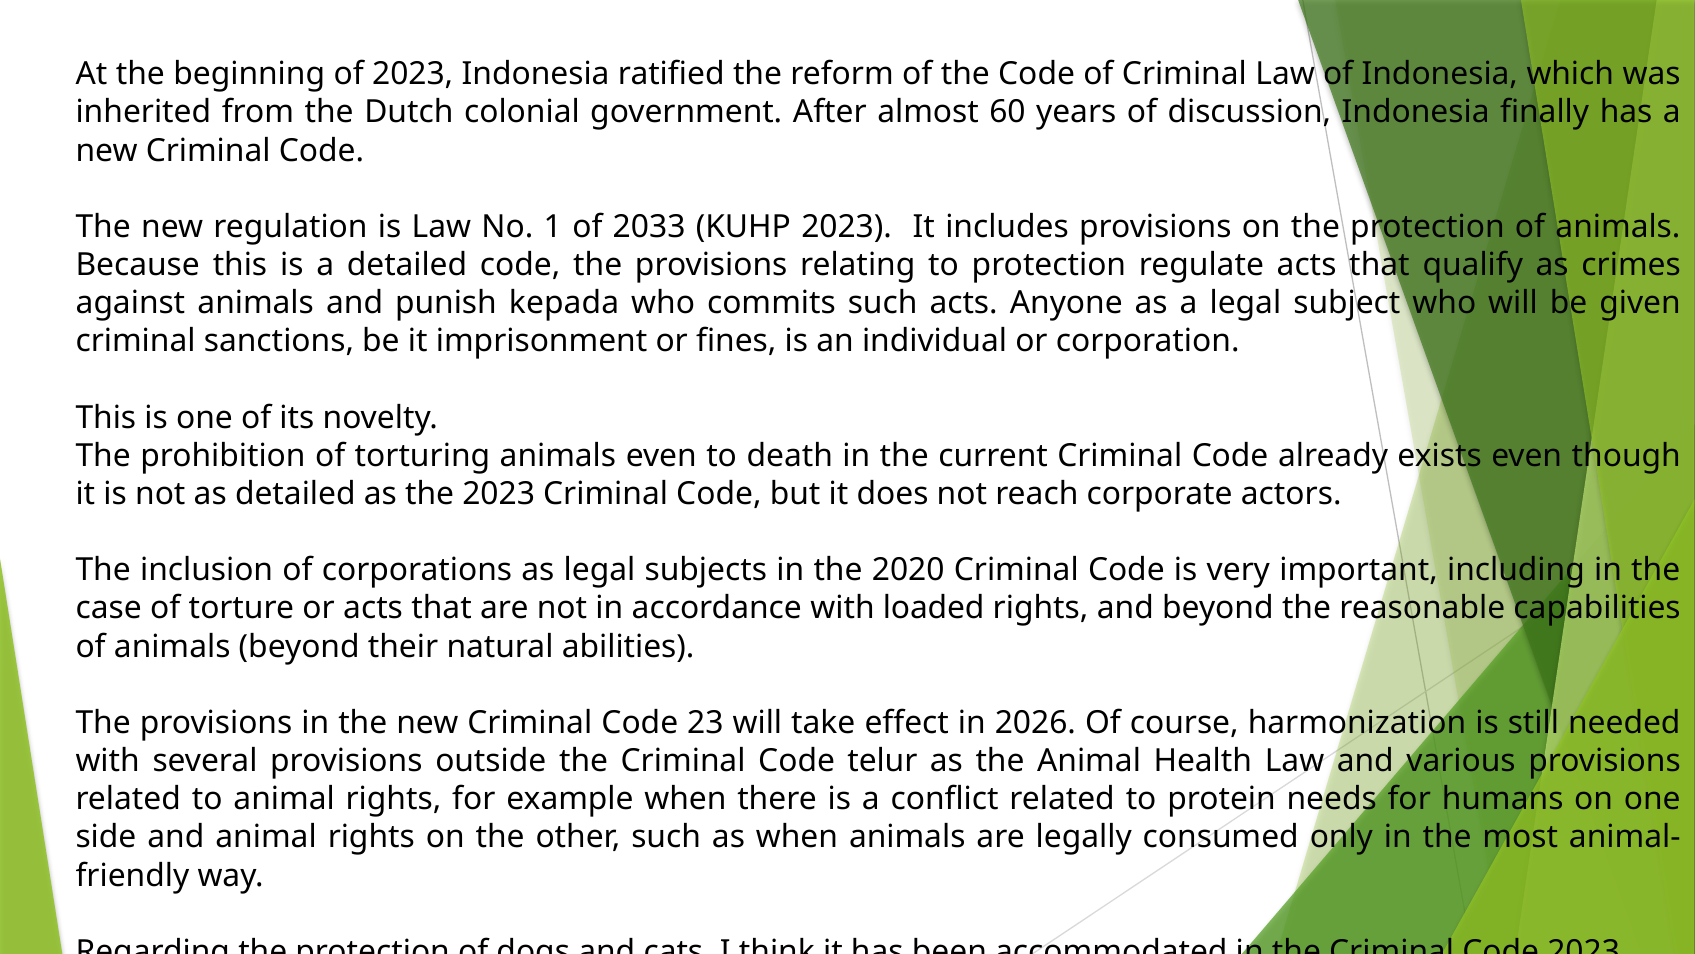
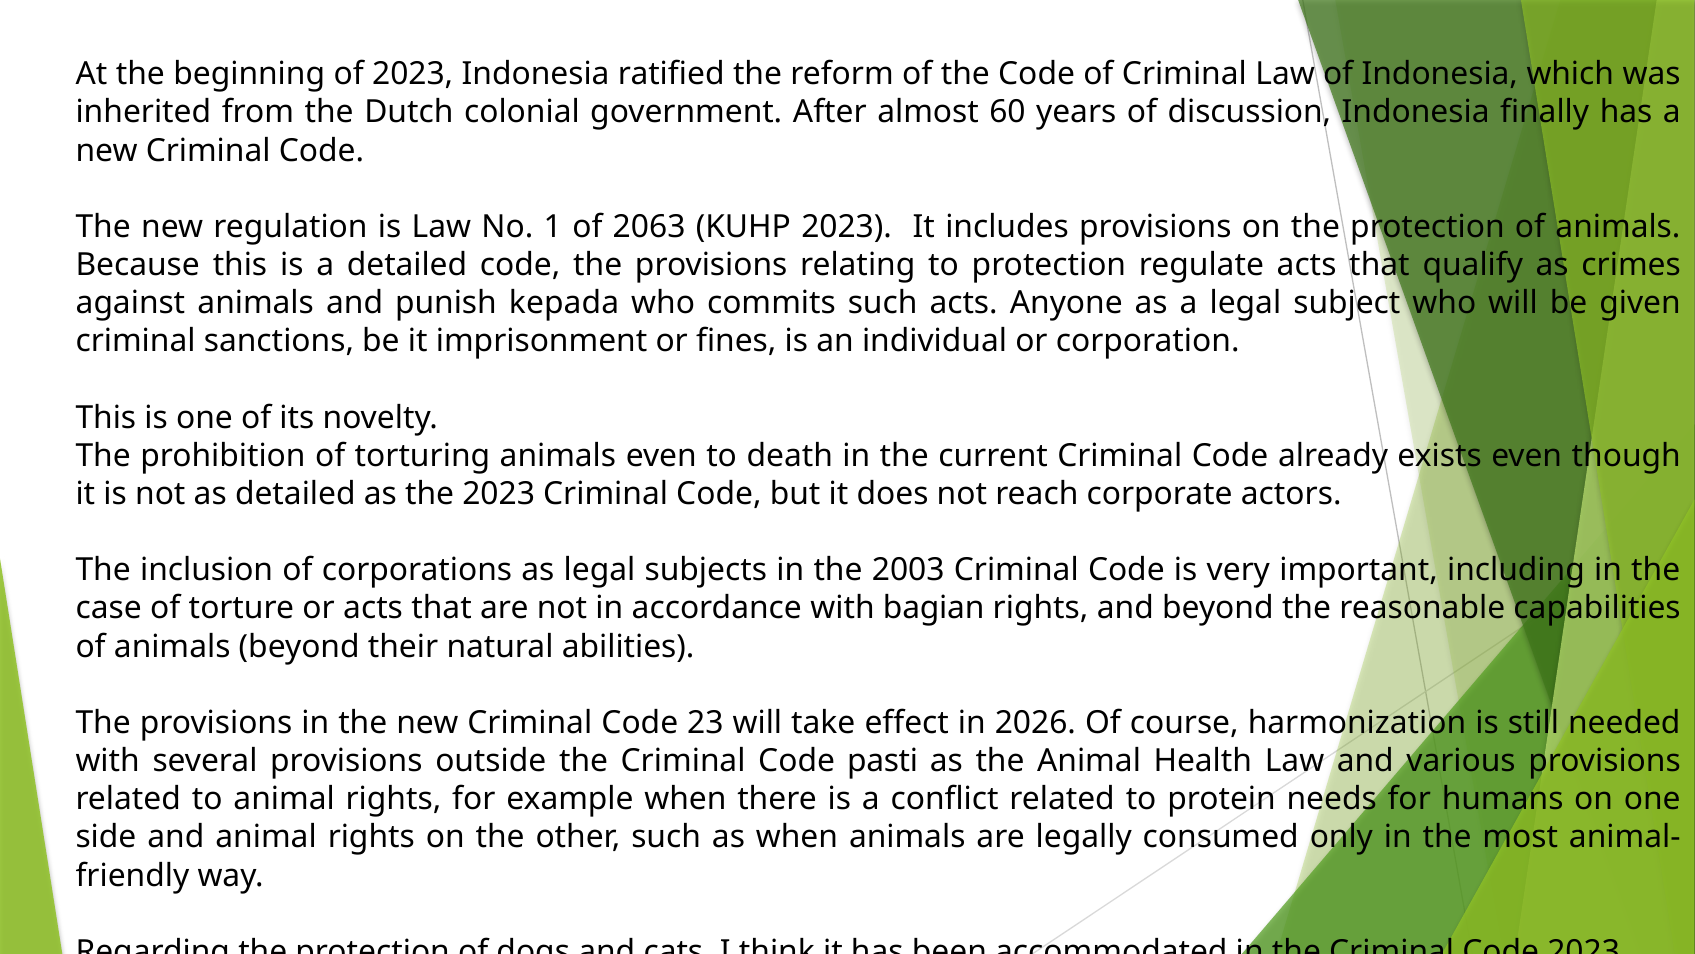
2033: 2033 -> 2063 (649, 227)
2020: 2020 -> 2003 (908, 570)
loaded: loaded -> bagian (934, 608)
telur: telur -> pasti (883, 761)
